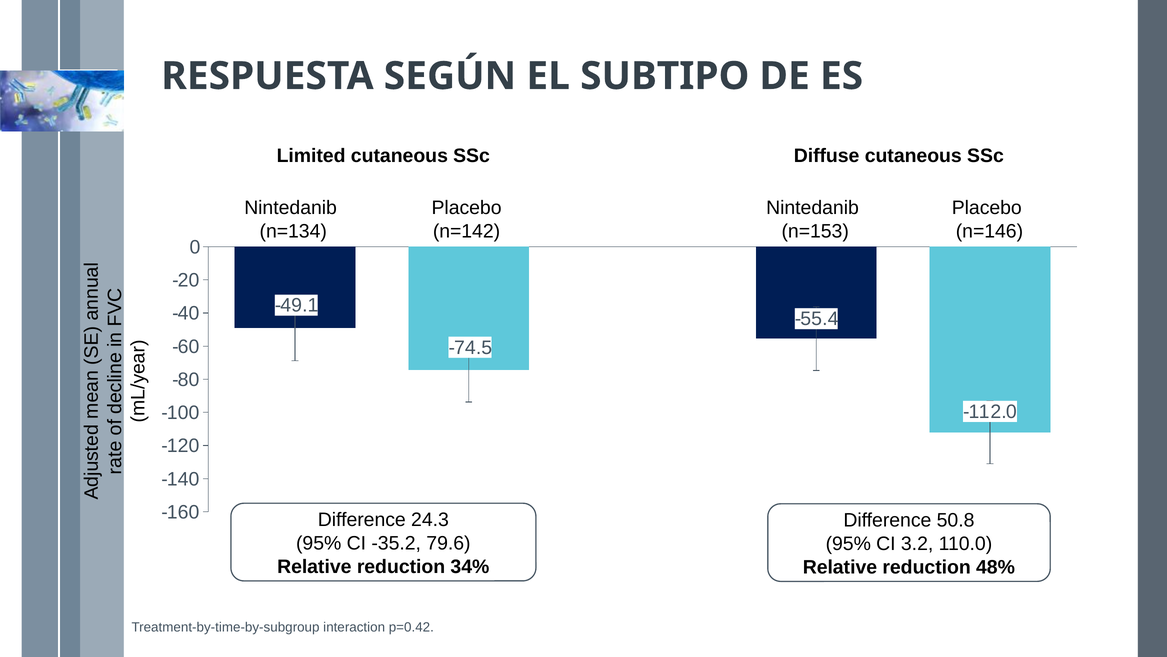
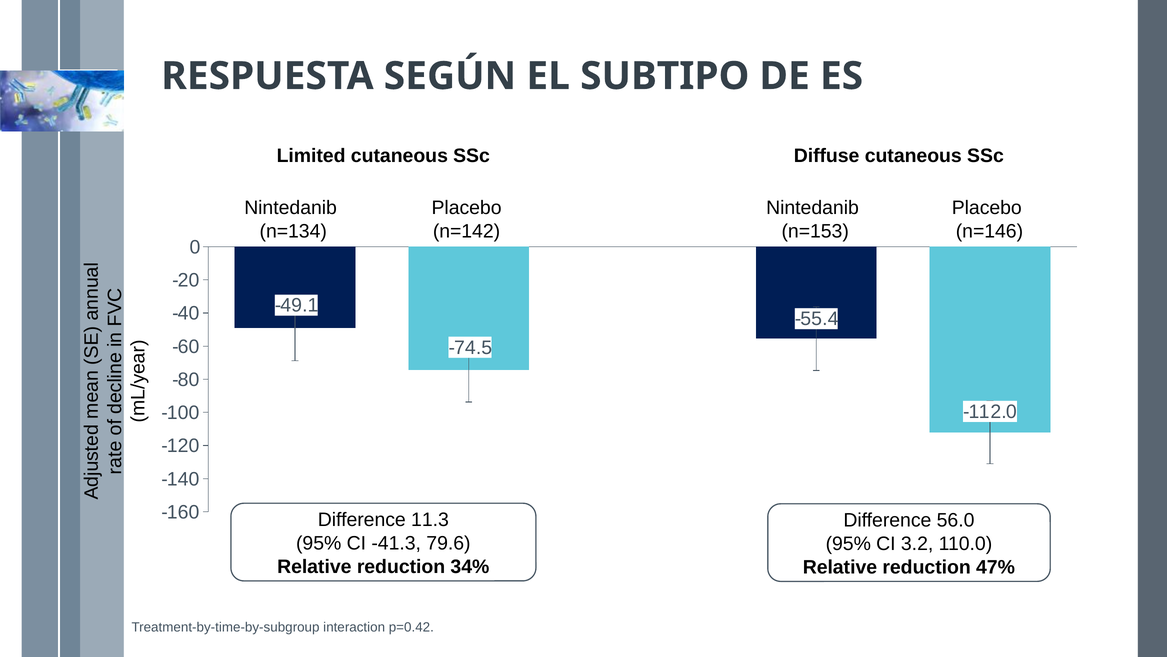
24.3: 24.3 -> 11.3 (430, 520)
50.8: 50.8 -> 56.0 (956, 520)
-35.2: -35.2 -> -41.3 (396, 543)
48%: 48% -> 47% (996, 567)
